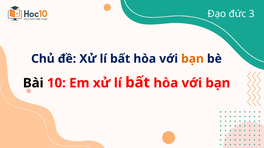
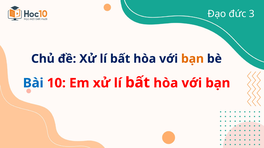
Bài colour: black -> blue (33, 83)
